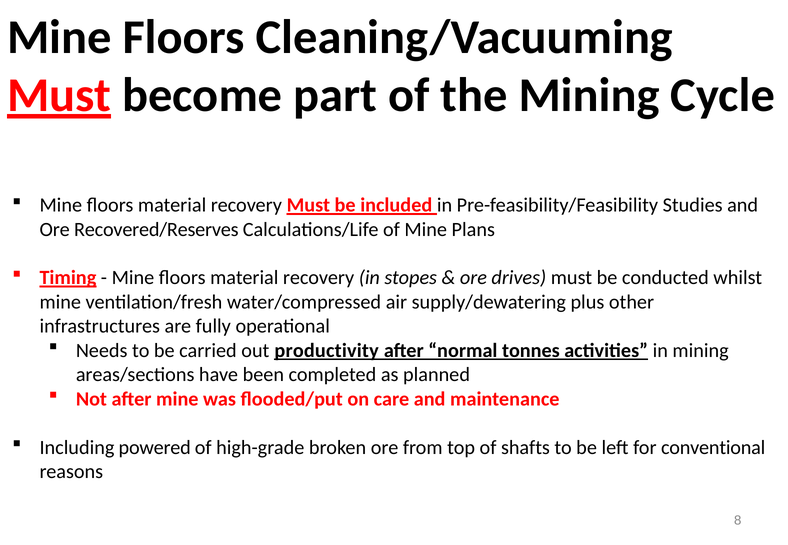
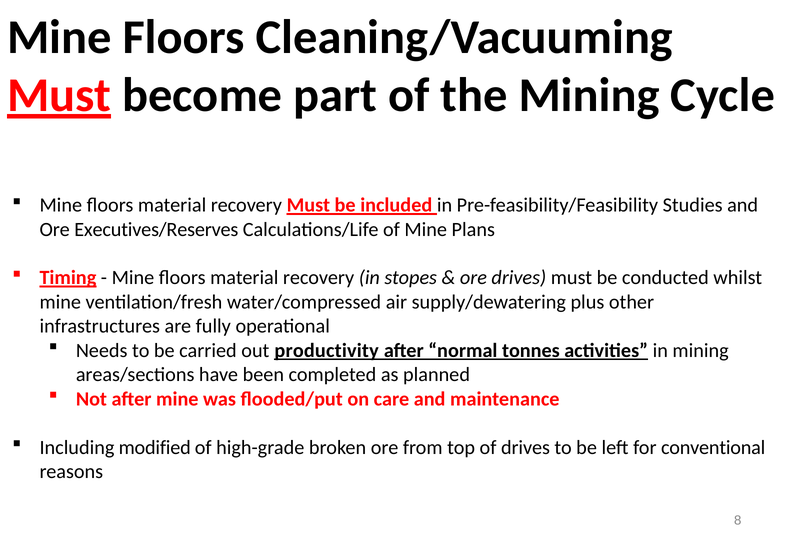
Recovered/Reserves: Recovered/Reserves -> Executives/Reserves (156, 230)
powered: powered -> modified (155, 448)
of shafts: shafts -> drives (525, 448)
